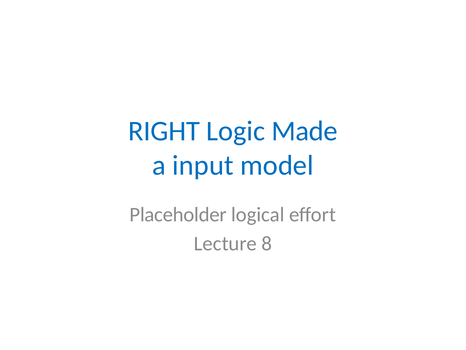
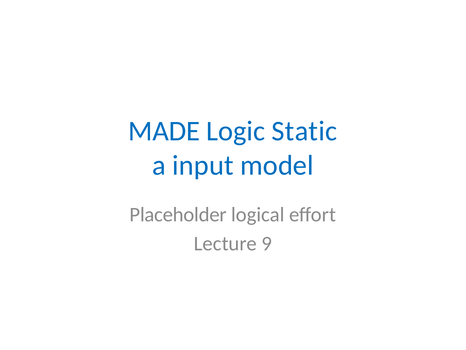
RIGHT: RIGHT -> MADE (164, 131)
Made: Made -> Static (304, 131)
8: 8 -> 9 (267, 243)
